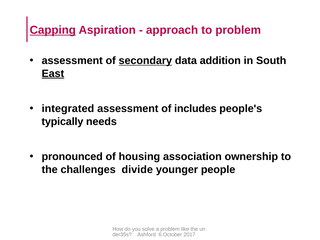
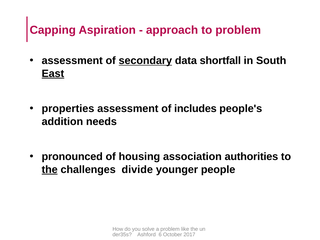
Capping underline: present -> none (53, 30)
addition: addition -> shortfall (220, 61)
integrated: integrated -> properties (68, 109)
typically: typically -> addition (62, 122)
ownership: ownership -> authorities (251, 157)
the underline: none -> present (50, 170)
